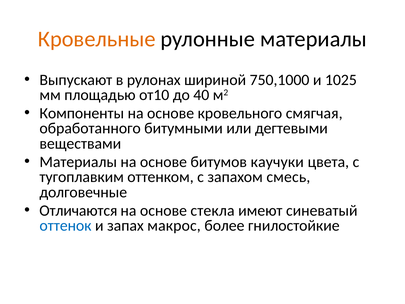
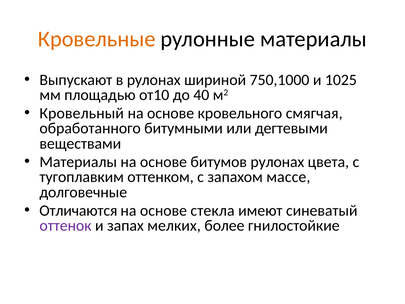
Компоненты: Компоненты -> Кровельный (82, 113)
битумов каучуки: каучуки -> рулонах (277, 162)
смесь: смесь -> массе (288, 177)
оттенок colour: blue -> purple (66, 225)
макрос: макрос -> мелких (174, 225)
